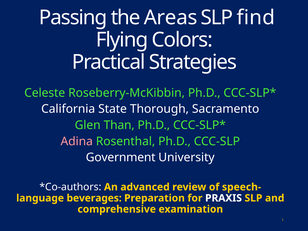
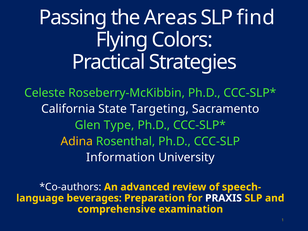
Thorough: Thorough -> Targeting (159, 109)
Than: Than -> Type (119, 125)
Adina colour: pink -> yellow (77, 141)
Government: Government -> Information (121, 157)
